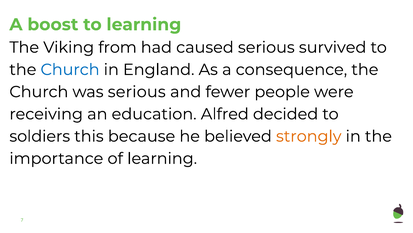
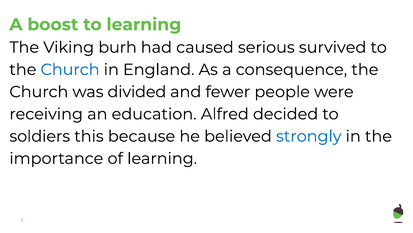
from: from -> burh (118, 47)
was serious: serious -> divided (137, 92)
strongly colour: orange -> blue (309, 136)
